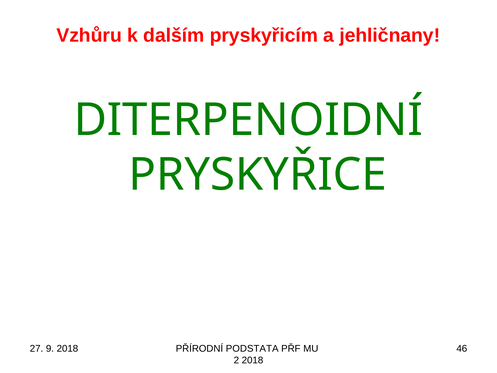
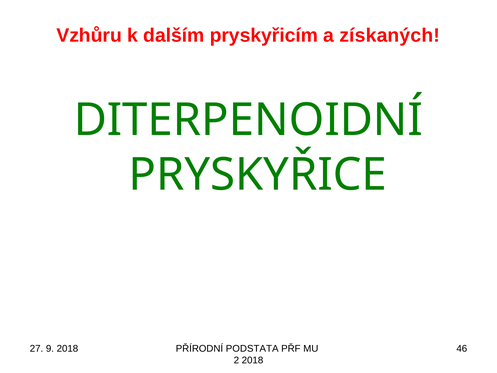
jehličnany: jehličnany -> získaných (390, 35)
